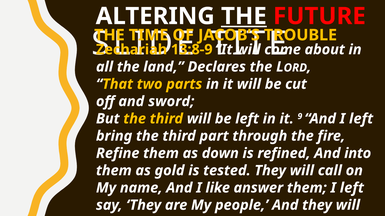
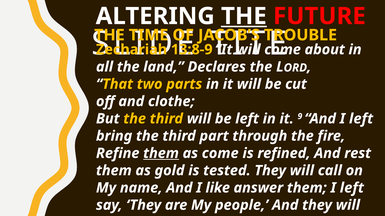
sword: sword -> clothe (171, 102)
them underline: none -> present (161, 154)
as down: down -> come (220, 154)
into: into -> rest (358, 154)
